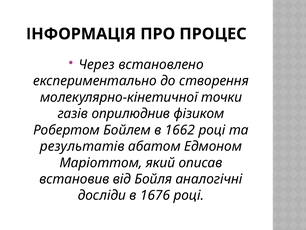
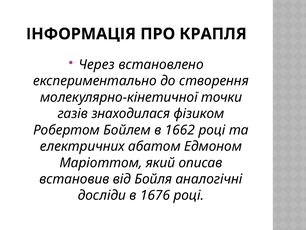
ПРОЦЕС: ПРОЦЕС -> КРАПЛЯ (213, 34)
оприлюднив: оприлюднив -> знаходилася (131, 113)
результатів: результатів -> електричних (82, 146)
